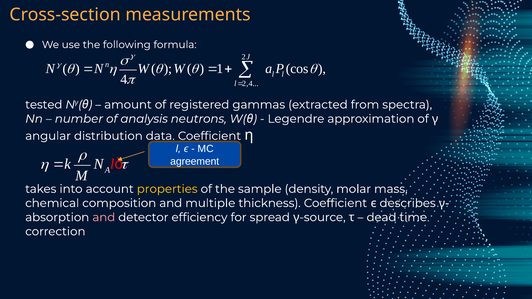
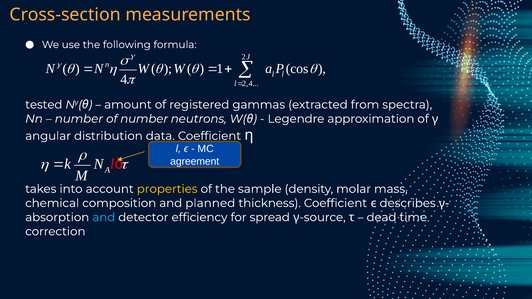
of analysis: analysis -> number (144, 119)
multiple: multiple -> planned (210, 203)
and colour: pink -> light blue (104, 217)
